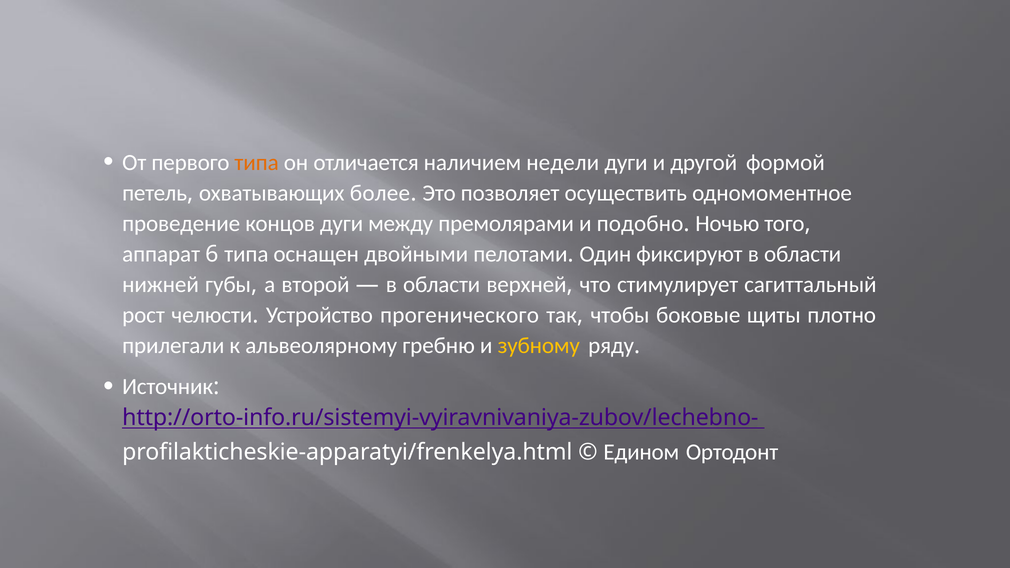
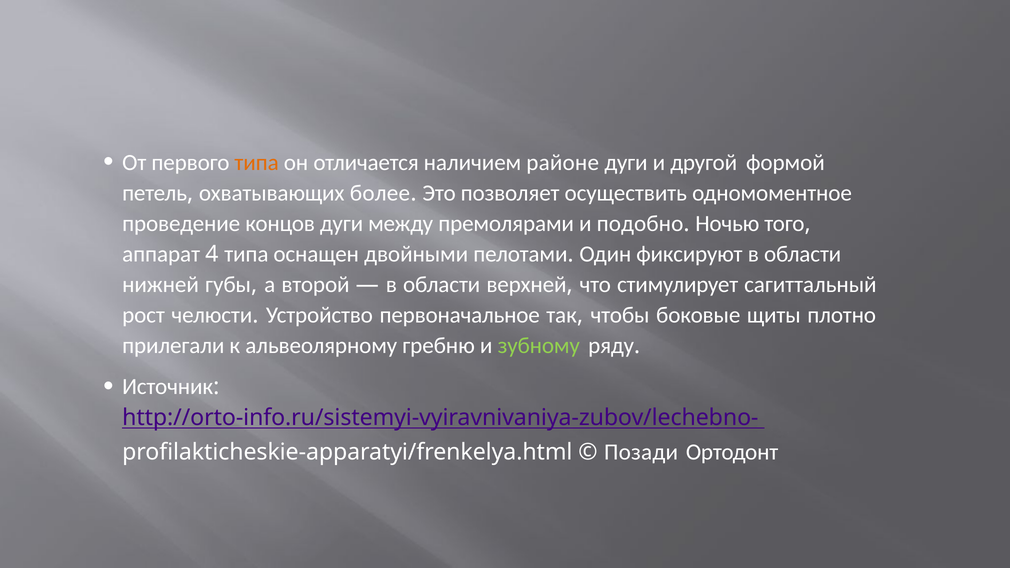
недели: недели -> районе (563, 163)
6: 6 -> 4 (212, 254)
прогенического: прогенического -> первоначальное (460, 315)
зубному colour: yellow -> light green (539, 346)
Едином: Едином -> Позади (641, 452)
